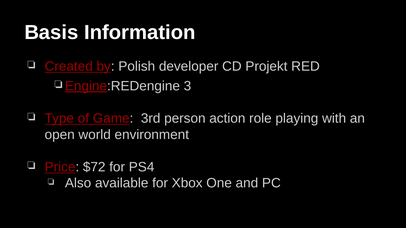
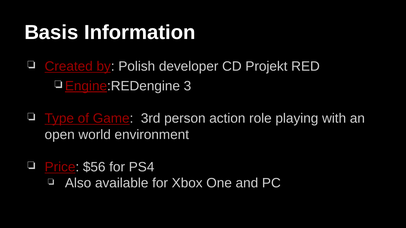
$72: $72 -> $56 (94, 167)
